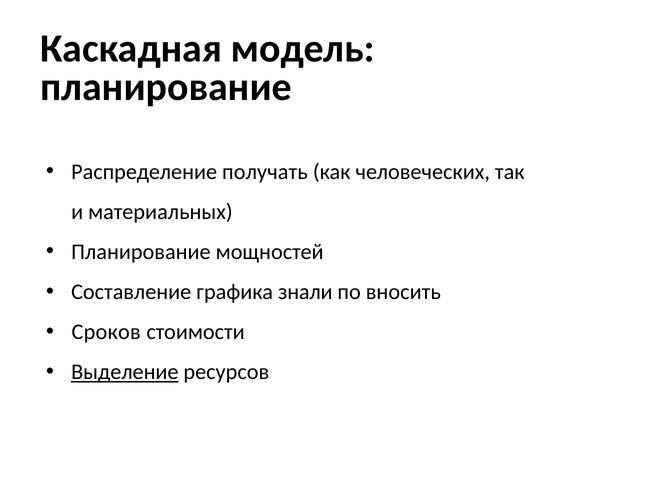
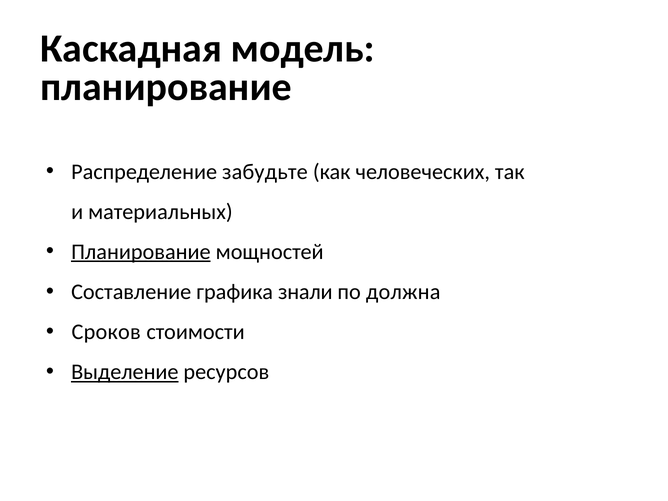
получать: получать -> забудьте (265, 172)
Планирование underline: none -> present (141, 252)
вносить: вносить -> должна (403, 292)
